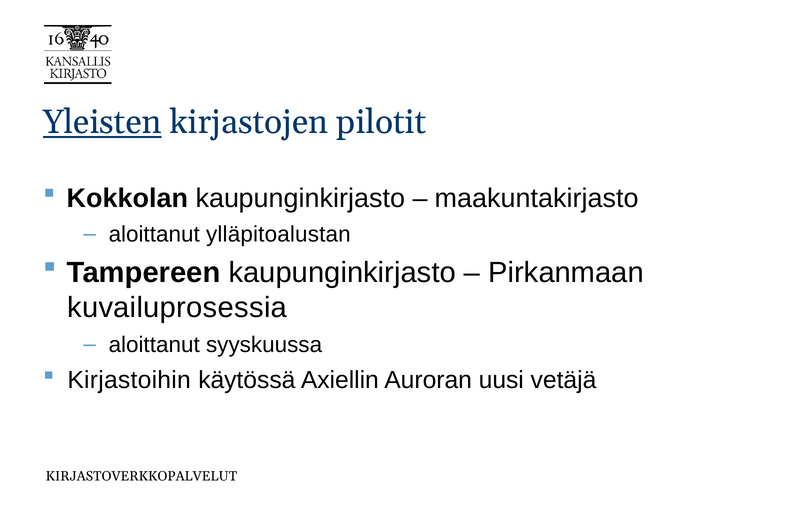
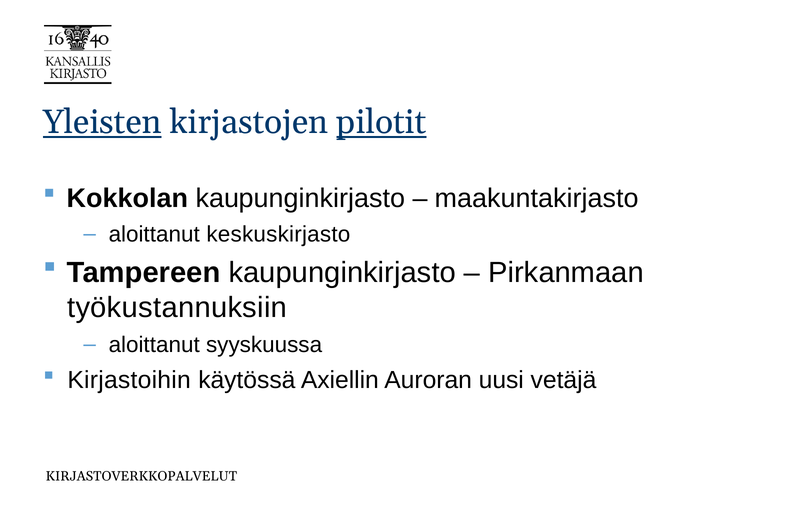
pilotit underline: none -> present (381, 122)
ylläpitoalustan: ylläpitoalustan -> keskuskirjasto (278, 234)
kuvailuprosessia: kuvailuprosessia -> työkustannuksiin (177, 308)
